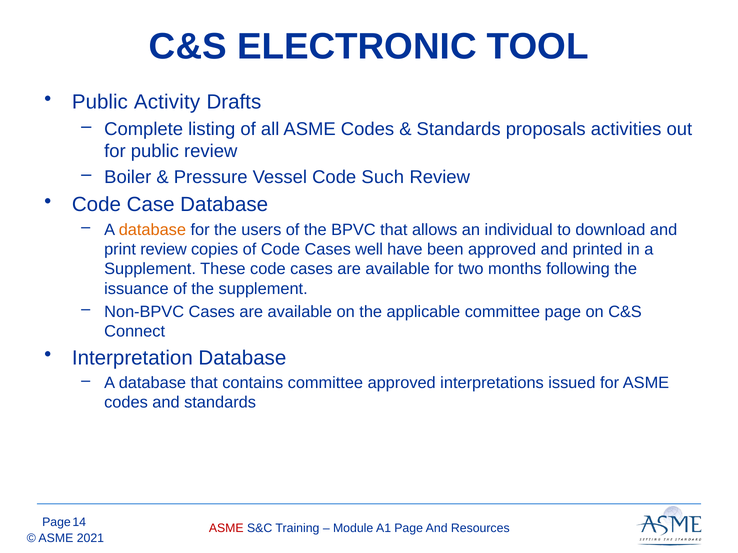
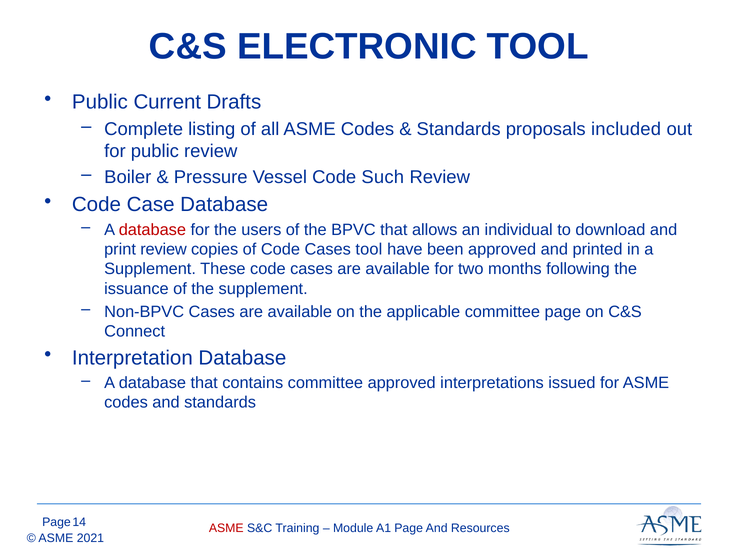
Activity: Activity -> Current (167, 102)
activities: activities -> included (626, 129)
database colour: orange -> red (152, 230)
Cases well: well -> tool (369, 250)
